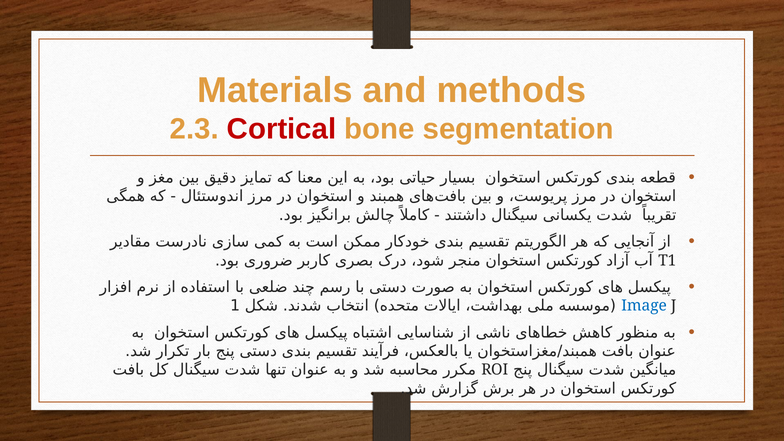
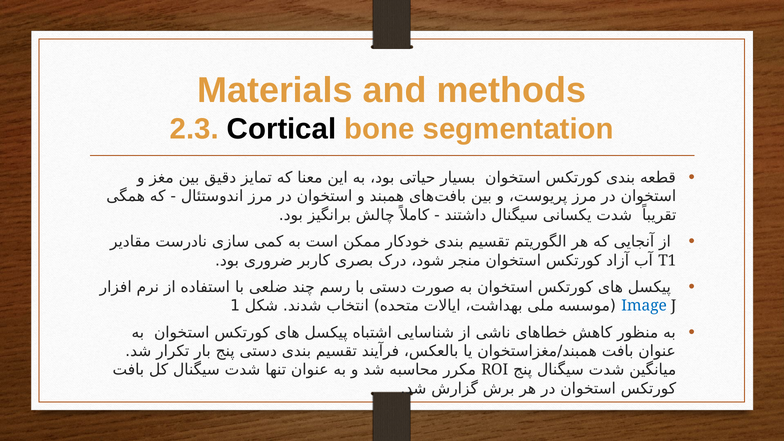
Cortical colour: red -> black (282, 129)
